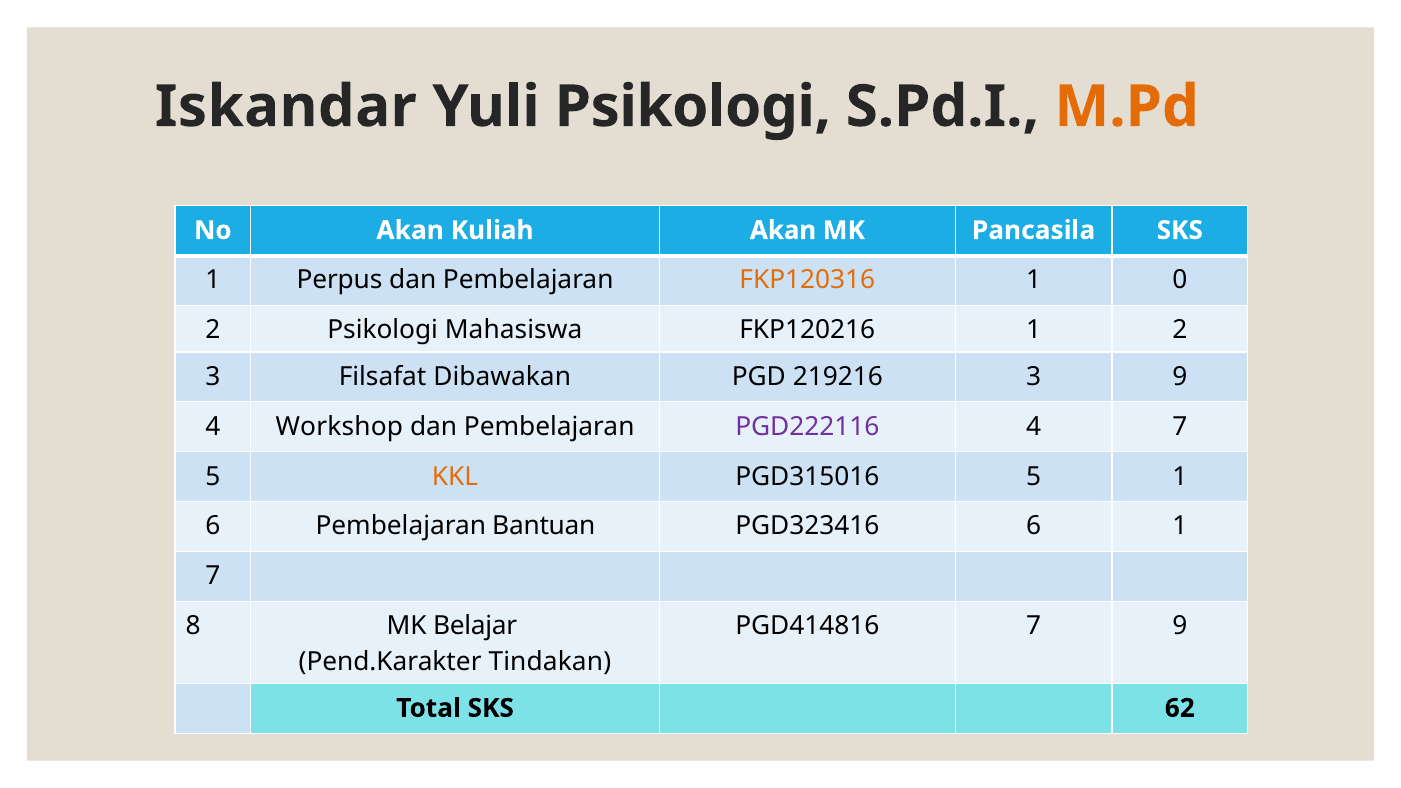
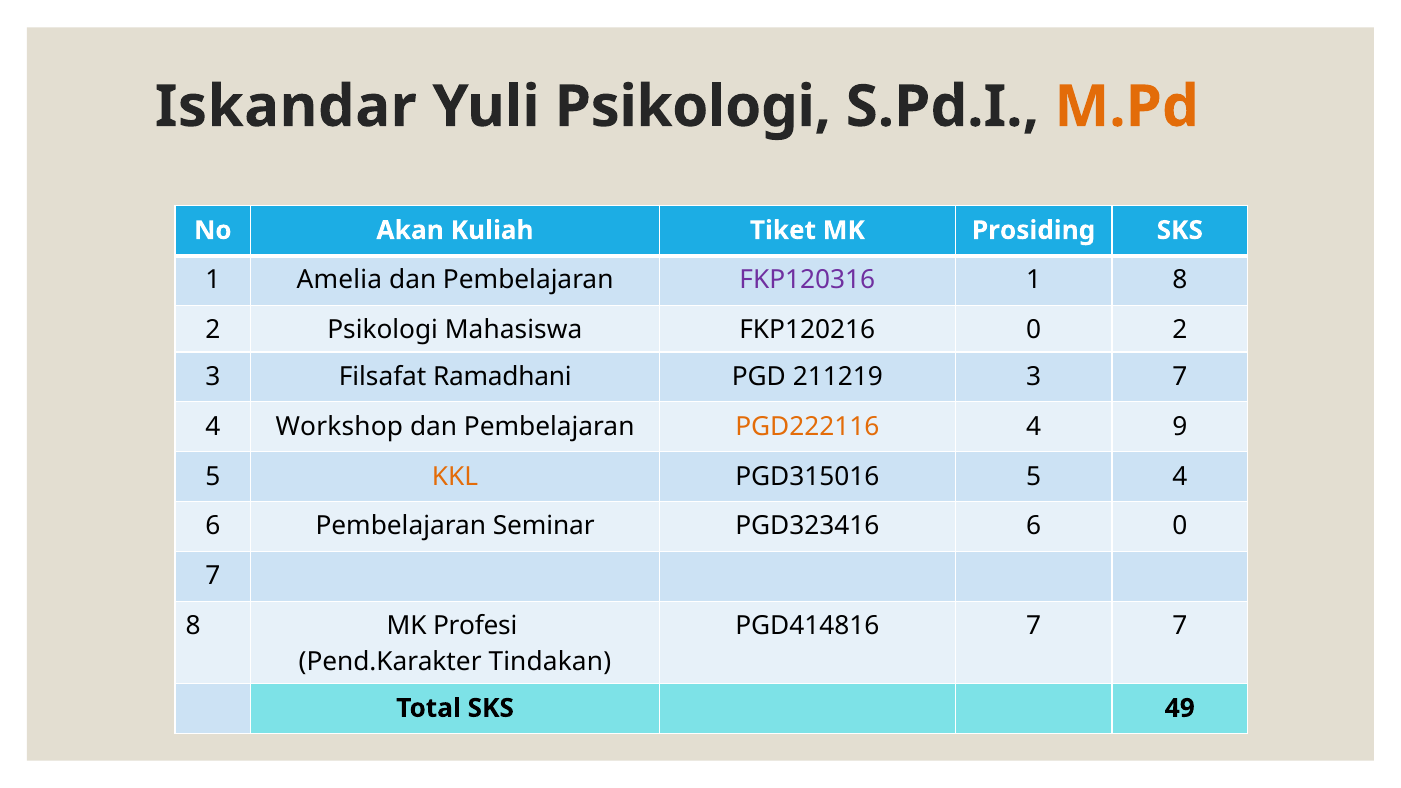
Kuliah Akan: Akan -> Tiket (783, 230)
Pancasila: Pancasila -> Prosiding (1034, 230)
Perpus: Perpus -> Amelia (339, 280)
FKP120316 colour: orange -> purple (807, 280)
1 0: 0 -> 8 (1180, 280)
FKP120216 1: 1 -> 0 (1034, 330)
Dibawakan: Dibawakan -> Ramadhani (502, 377)
219216: 219216 -> 211219 (838, 377)
3 9: 9 -> 7 (1180, 377)
PGD222116 colour: purple -> orange (807, 426)
4 7: 7 -> 9 (1180, 426)
5 1: 1 -> 4 (1180, 476)
Bantuan: Bantuan -> Seminar (544, 526)
6 1: 1 -> 0 (1180, 526)
Belajar: Belajar -> Profesi (475, 626)
7 9: 9 -> 7 (1180, 626)
62: 62 -> 49 (1180, 708)
